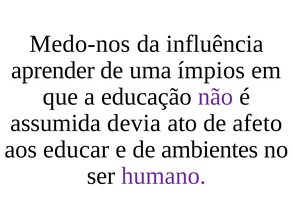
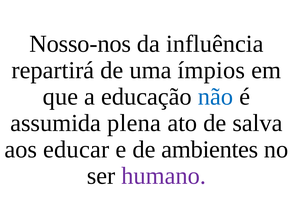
Medo-nos: Medo-nos -> Nosso-nos (80, 44)
aprender: aprender -> repartirá (53, 70)
não colour: purple -> blue (215, 97)
devia: devia -> plena (134, 123)
afeto: afeto -> salva (257, 123)
